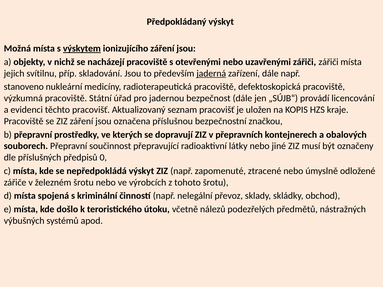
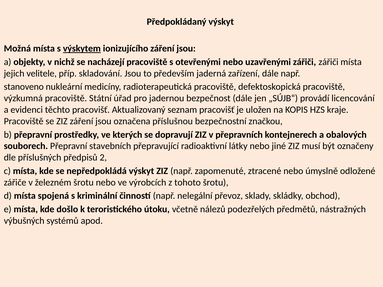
svítilnu: svítilnu -> velitele (42, 73)
jaderná underline: present -> none (211, 73)
součinnost: součinnost -> stavebních (110, 146)
0: 0 -> 2 (103, 158)
